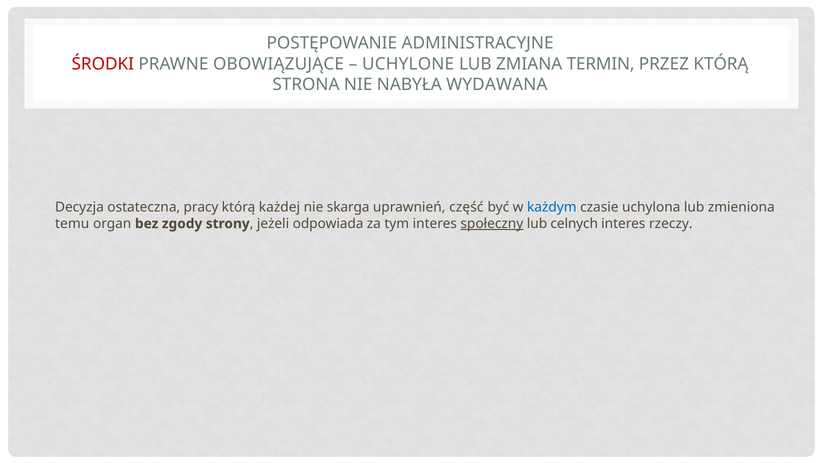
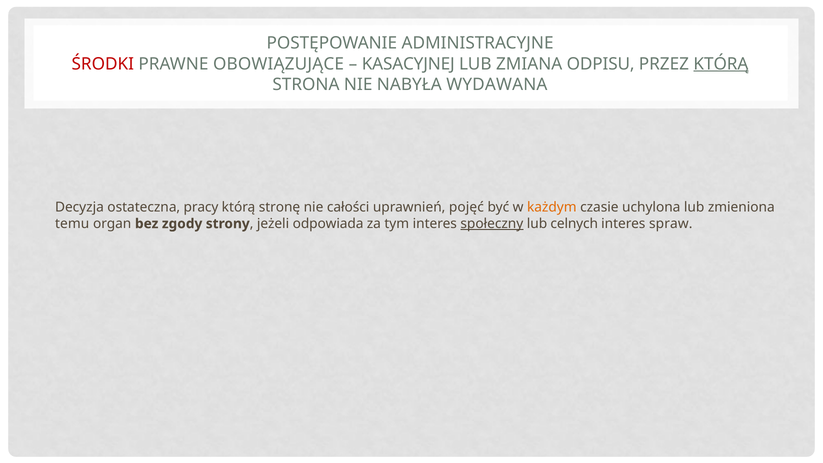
UCHYLONE: UCHYLONE -> KASACYJNEJ (408, 64)
TERMIN: TERMIN -> ODPISU (601, 64)
KTÓRĄ underline: none -> present (721, 64)
każdej: każdej -> stronę (280, 207)
skarga: skarga -> całości (348, 207)
część: część -> pojęć (466, 207)
każdym colour: blue -> orange (552, 207)
rzeczy: rzeczy -> spraw (671, 224)
